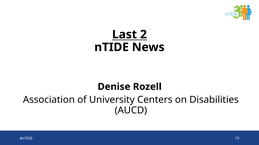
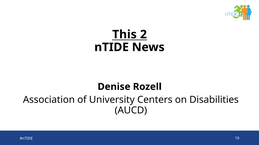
Last: Last -> This (124, 35)
